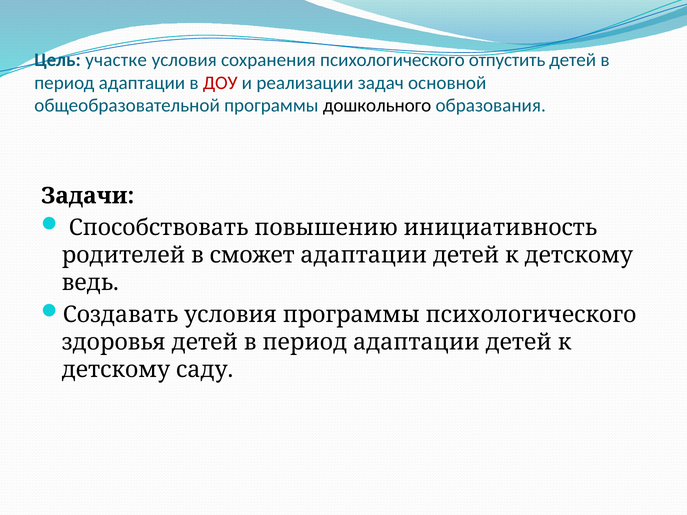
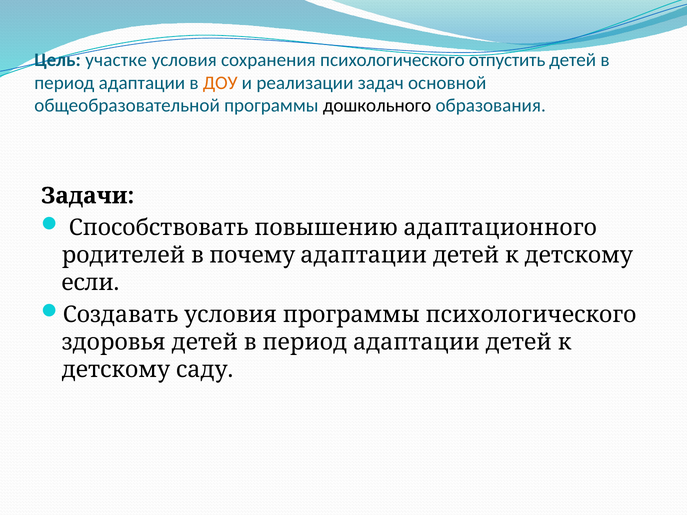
ДОУ colour: red -> orange (220, 83)
инициативность: инициативность -> адаптационного (500, 228)
сможет: сможет -> почему (252, 255)
ведь: ведь -> если (90, 283)
